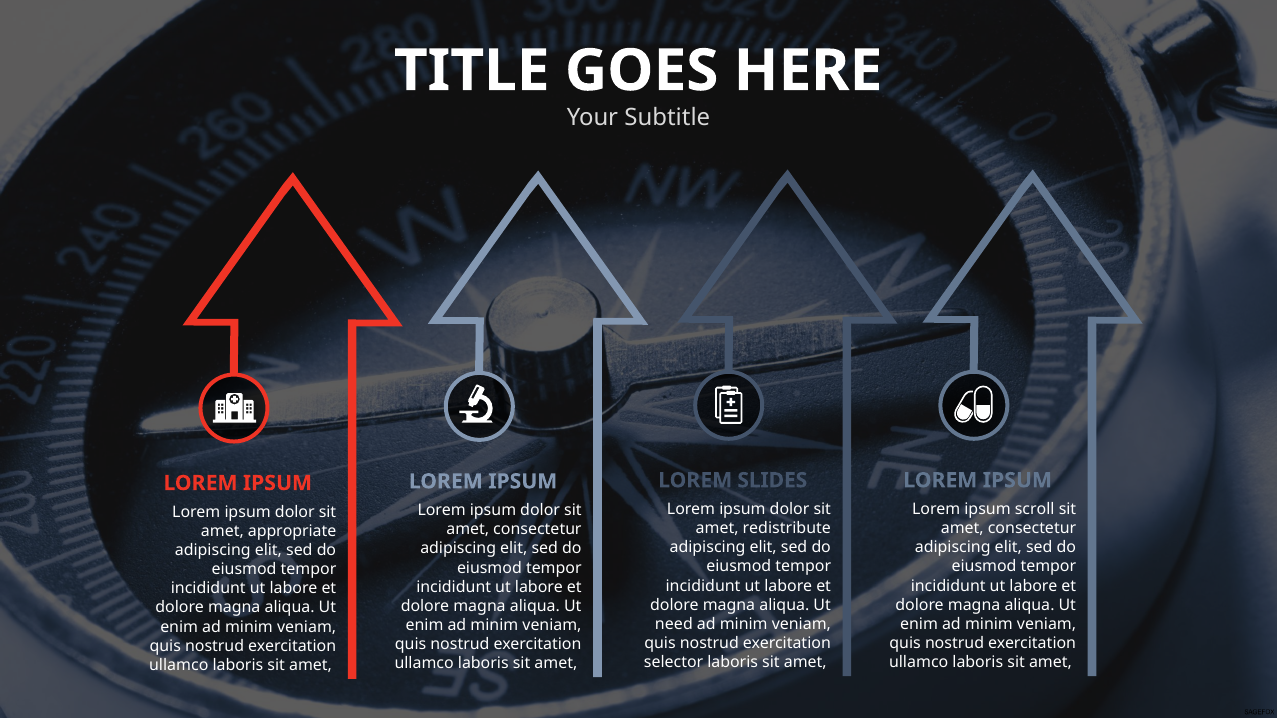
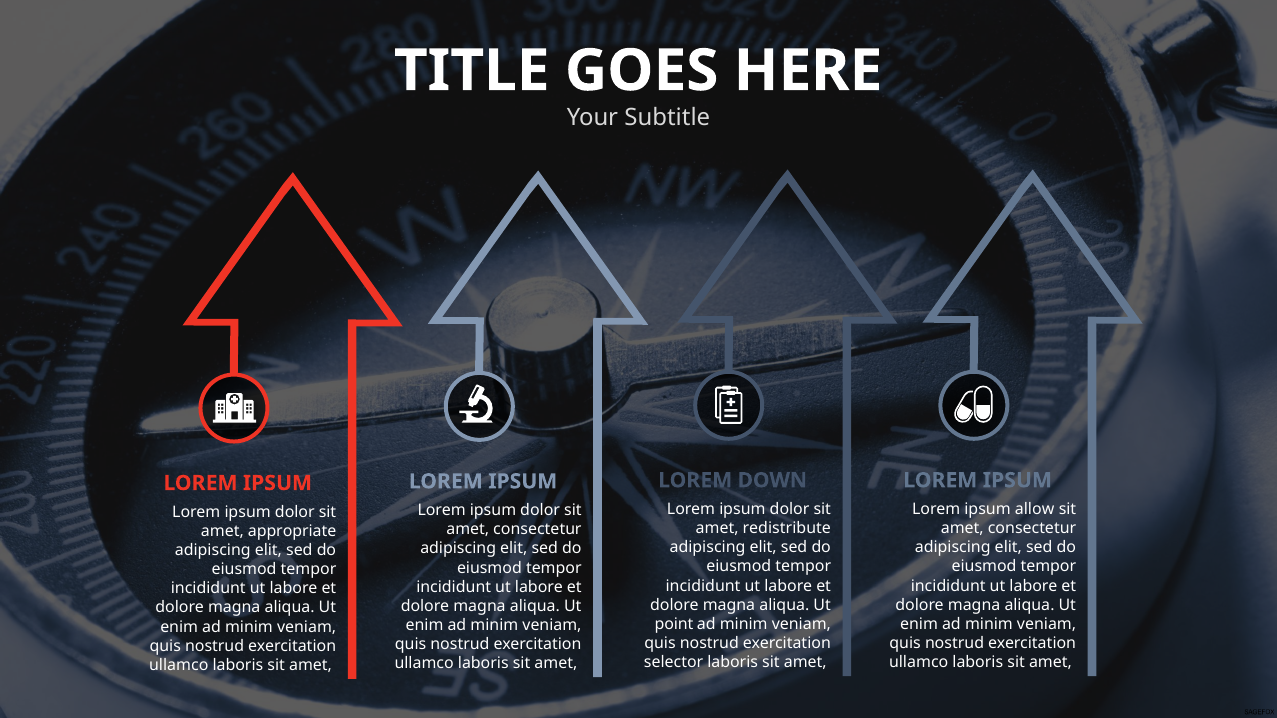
SLIDES: SLIDES -> DOWN (772, 481)
scroll: scroll -> allow (1035, 509)
need: need -> point (674, 624)
